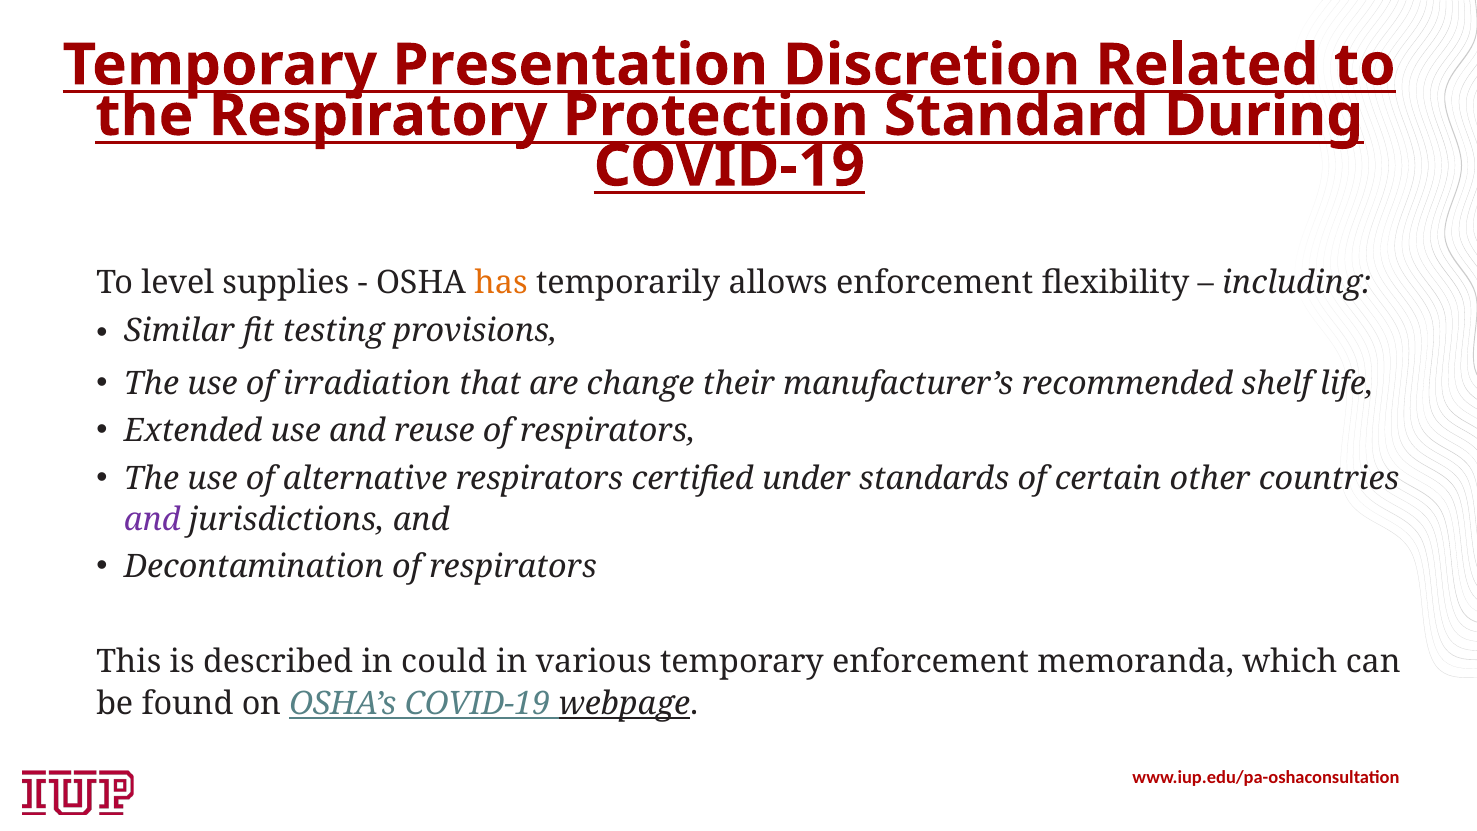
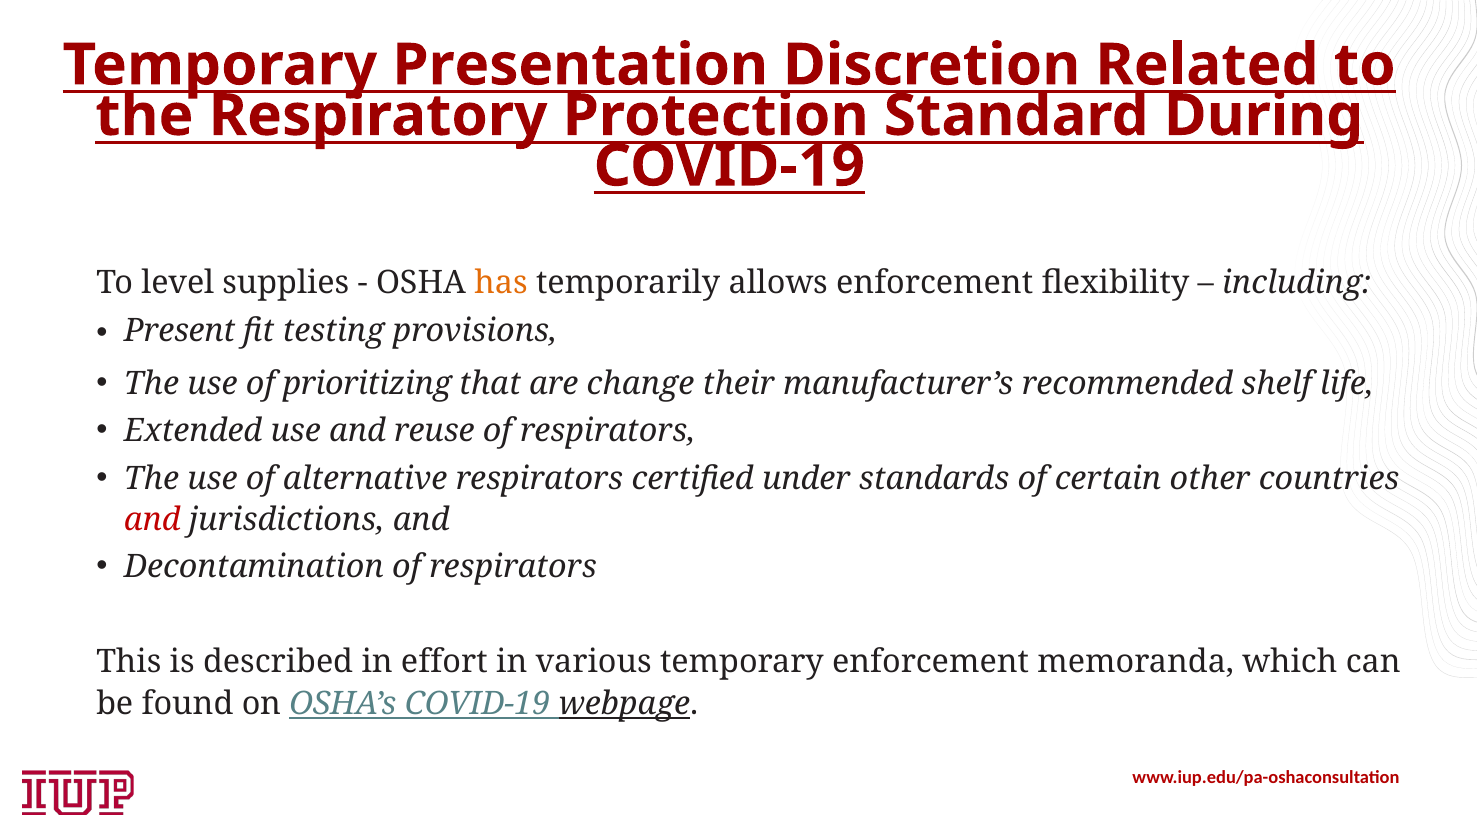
Similar: Similar -> Present (180, 331)
irradiation: irradiation -> prioritizing (367, 383)
and colour: purple -> red (152, 519)
could: could -> effort (444, 662)
